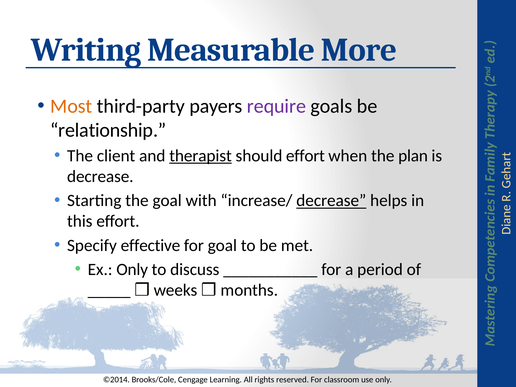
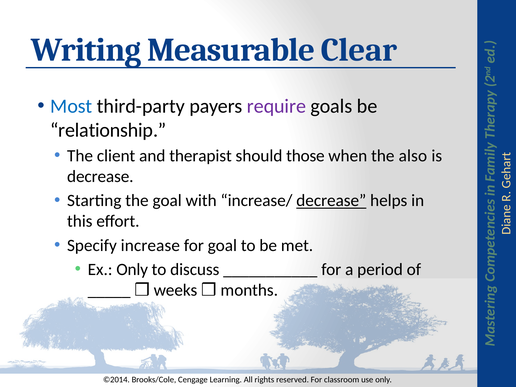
More: More -> Clear (359, 50)
Most colour: orange -> blue (71, 106)
therapist underline: present -> none (201, 156)
should effort: effort -> those (305, 156)
plan: plan -> also (413, 156)
effective: effective -> increase (150, 245)
